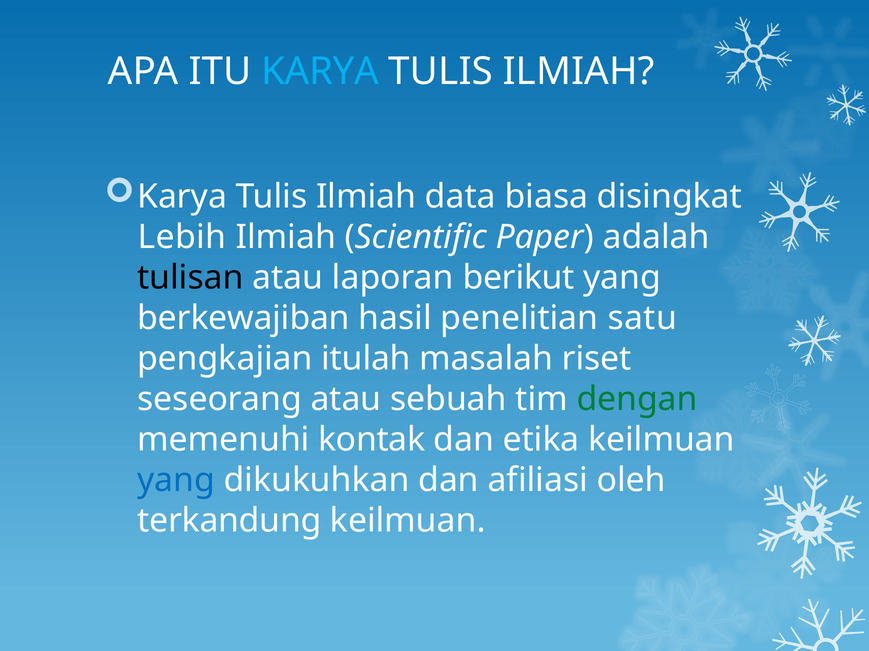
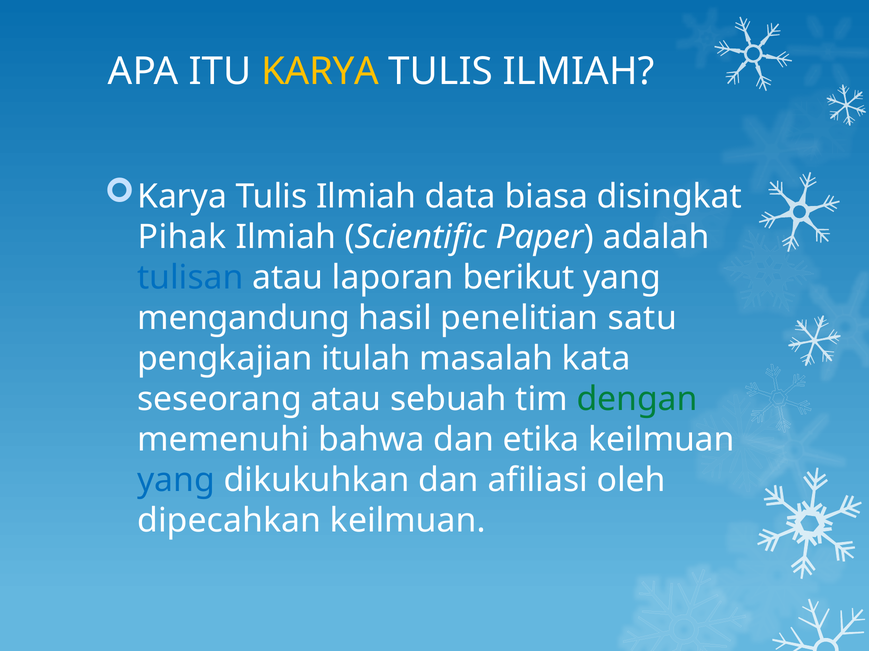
KARYA colour: light blue -> yellow (320, 71)
Lebih: Lebih -> Pihak (182, 237)
tulisan colour: black -> blue (190, 278)
berkewajiban: berkewajiban -> mengandung (244, 318)
riset: riset -> kata (596, 359)
kontak: kontak -> bahwa (371, 440)
terkandung: terkandung -> dipecahkan (229, 521)
